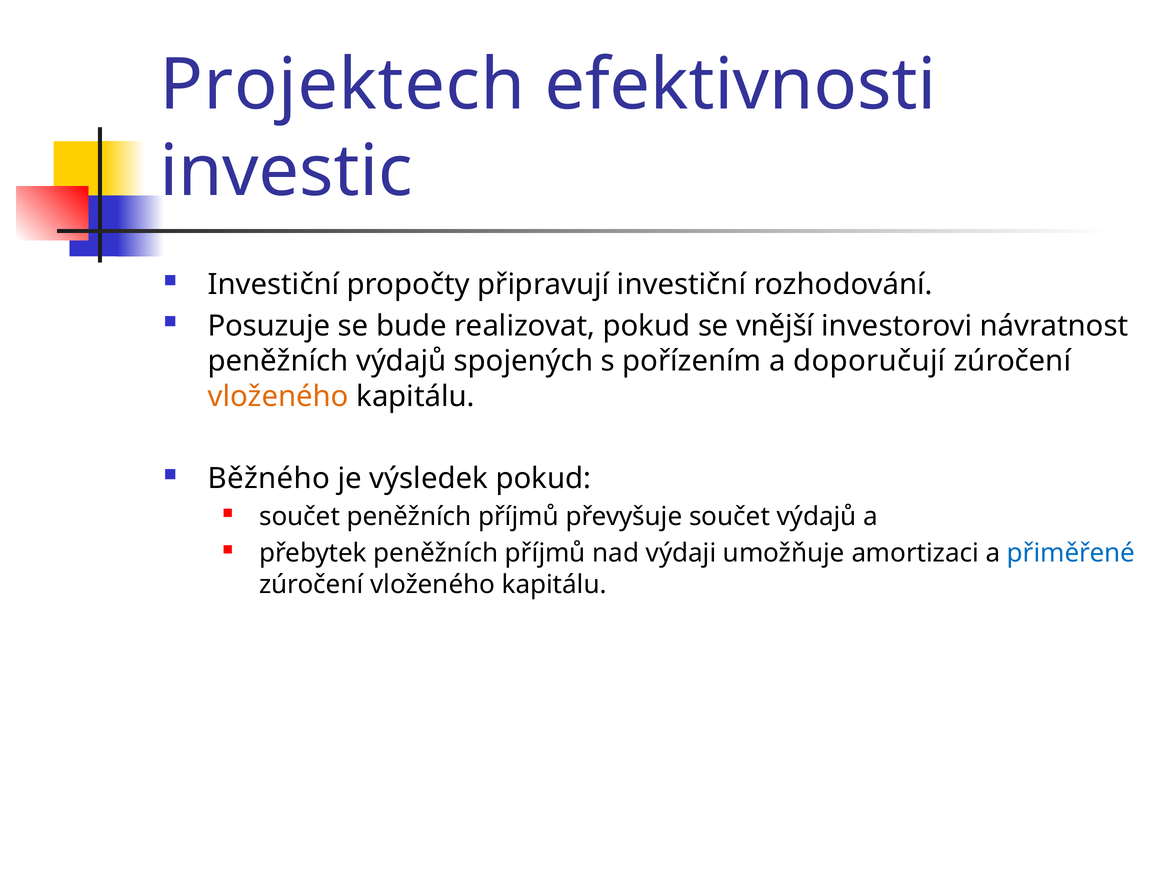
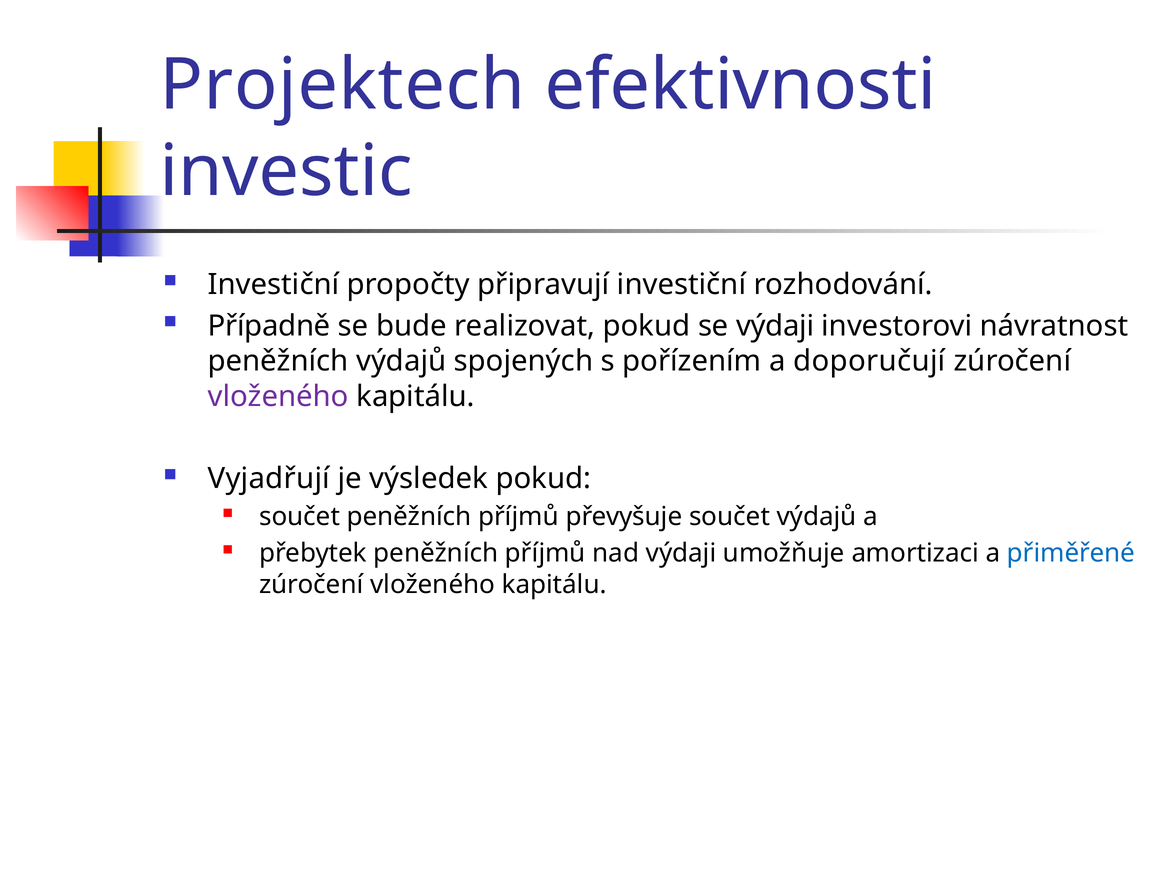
Posuzuje: Posuzuje -> Případně (269, 326)
se vnější: vnější -> výdaji (775, 326)
vloženého colour: orange -> purple (278, 396)
Běžného: Běžného -> Vyjadřují (269, 479)
